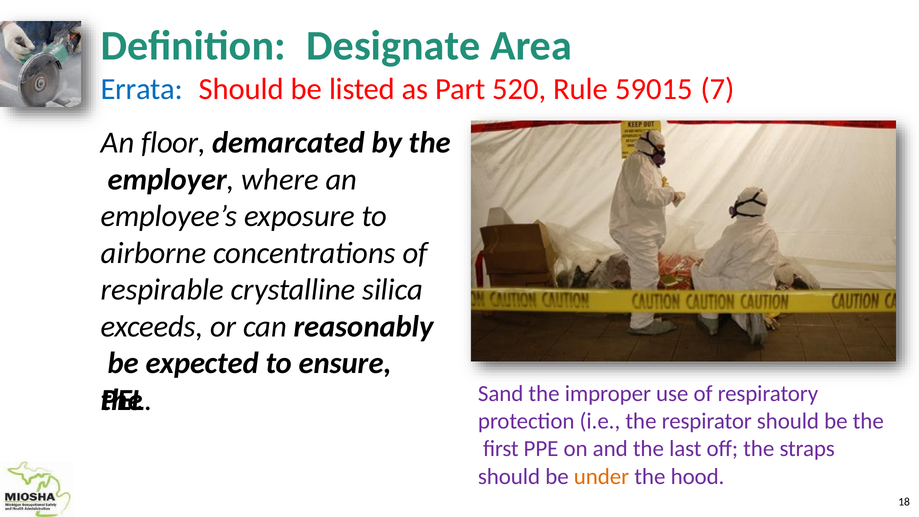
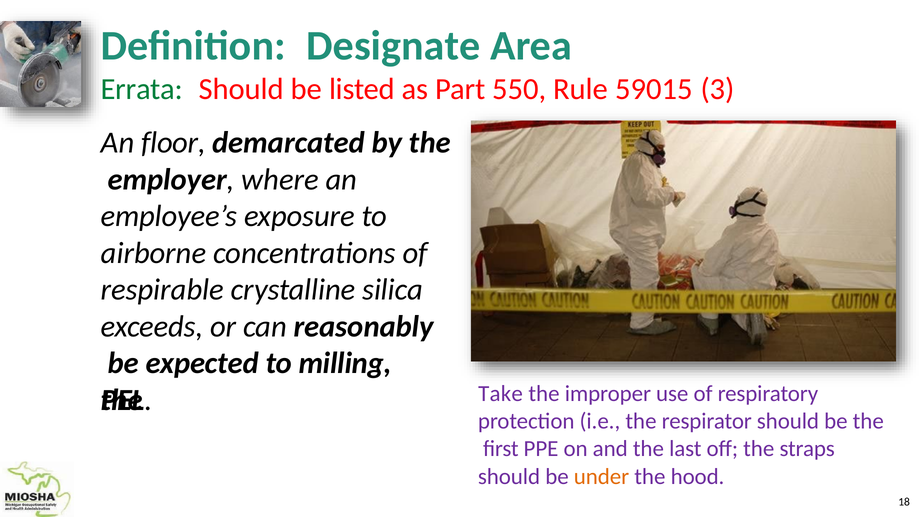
Errata colour: blue -> green (142, 89)
520: 520 -> 550 (519, 89)
7: 7 -> 3 (718, 89)
ensure: ensure -> milling (345, 363)
Sand: Sand -> Take (501, 394)
